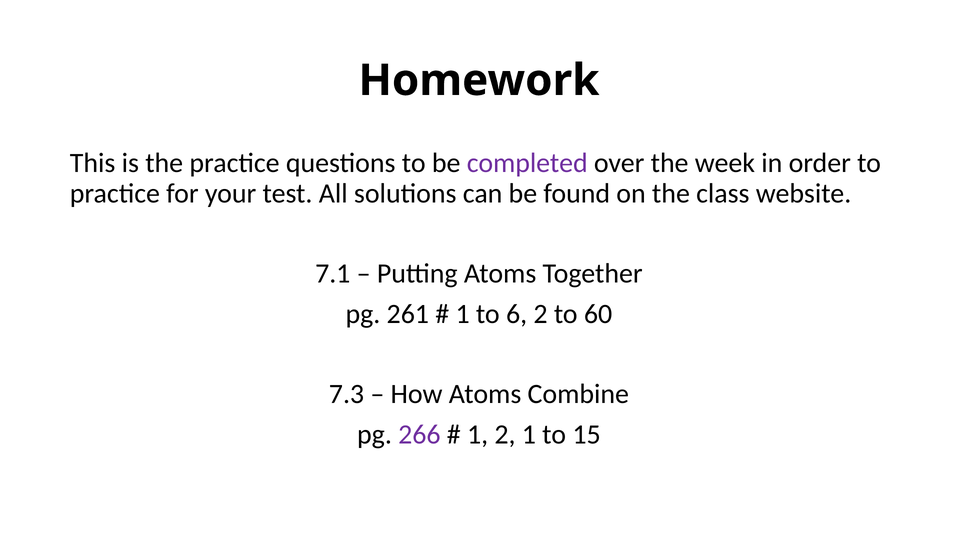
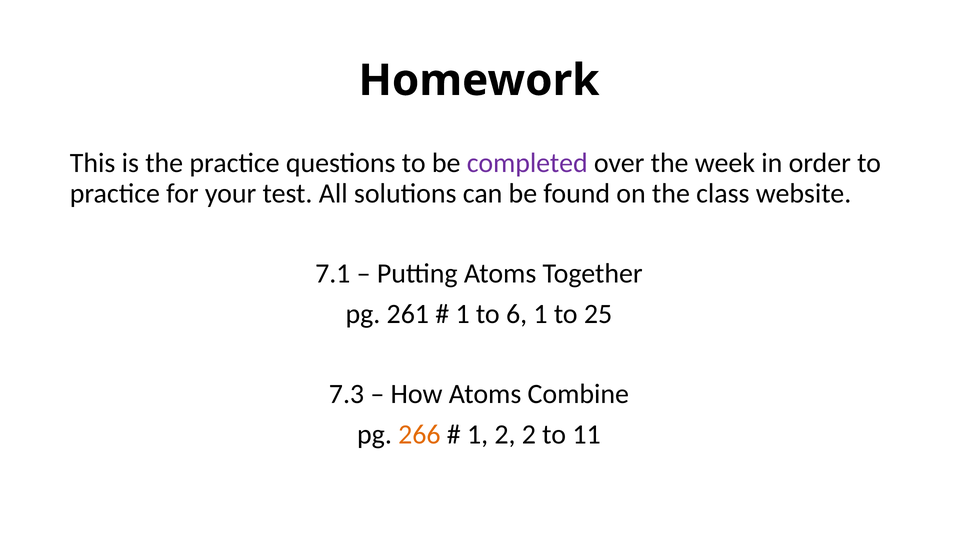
6 2: 2 -> 1 (540, 314)
60: 60 -> 25 (598, 314)
266 colour: purple -> orange (419, 434)
2 1: 1 -> 2 (529, 434)
15: 15 -> 11 (587, 434)
